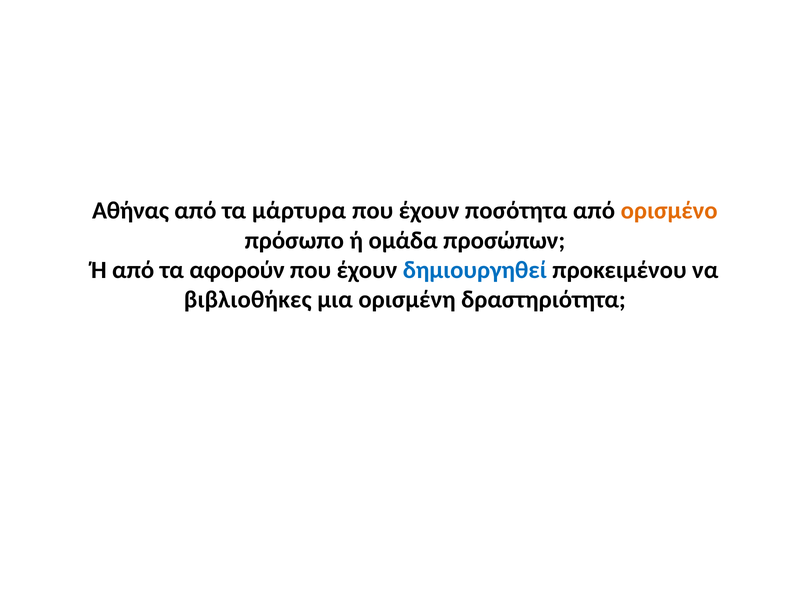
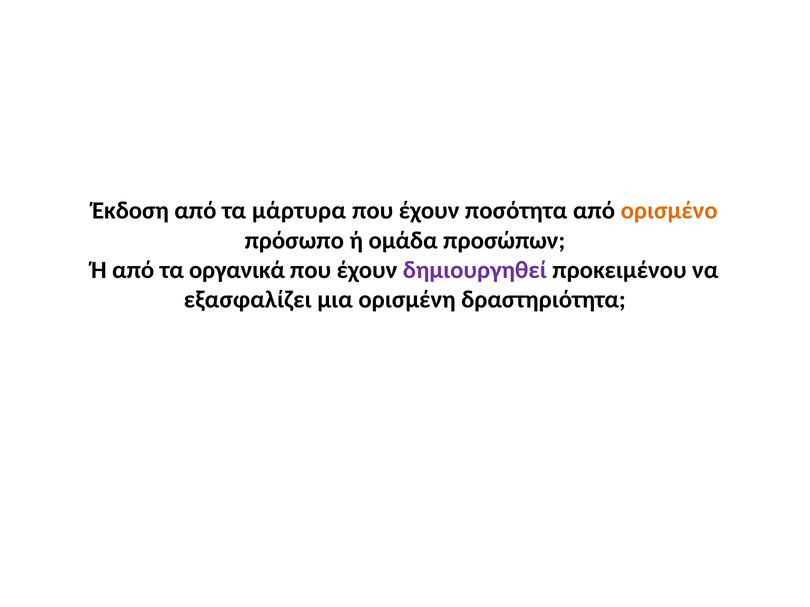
Αθήνας: Αθήνας -> Έκδοση (130, 211)
αφορούν: αφορούν -> οργανικά (237, 270)
δημιουργηθεί colour: blue -> purple (475, 270)
βιβλιοθήκες: βιβλιοθήκες -> εξασφαλίζει (248, 300)
